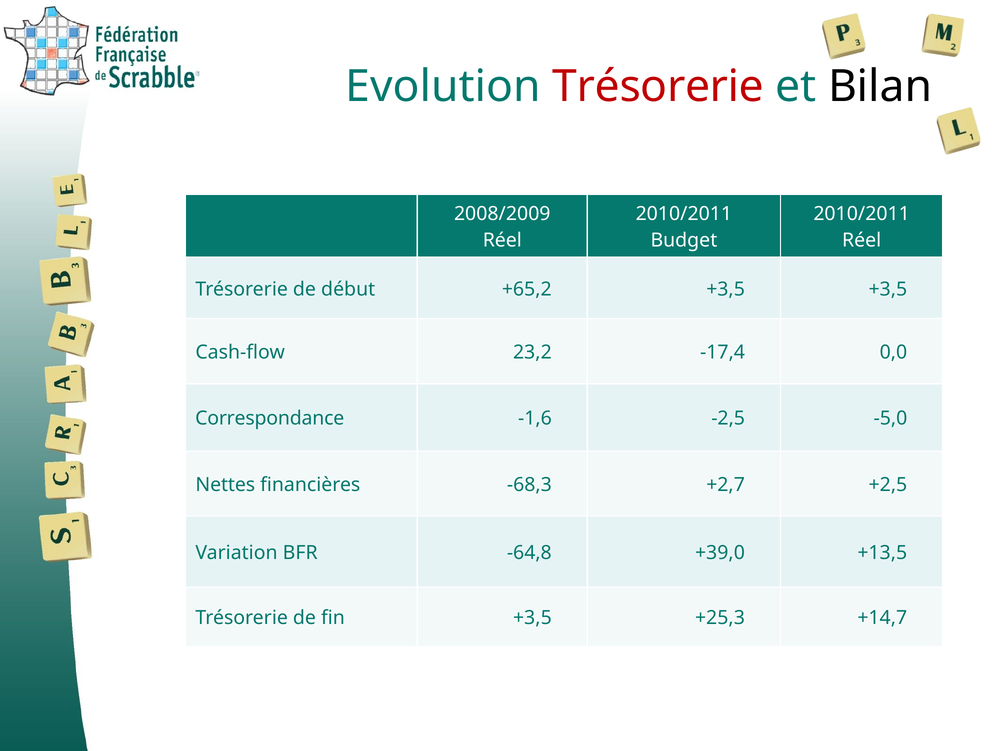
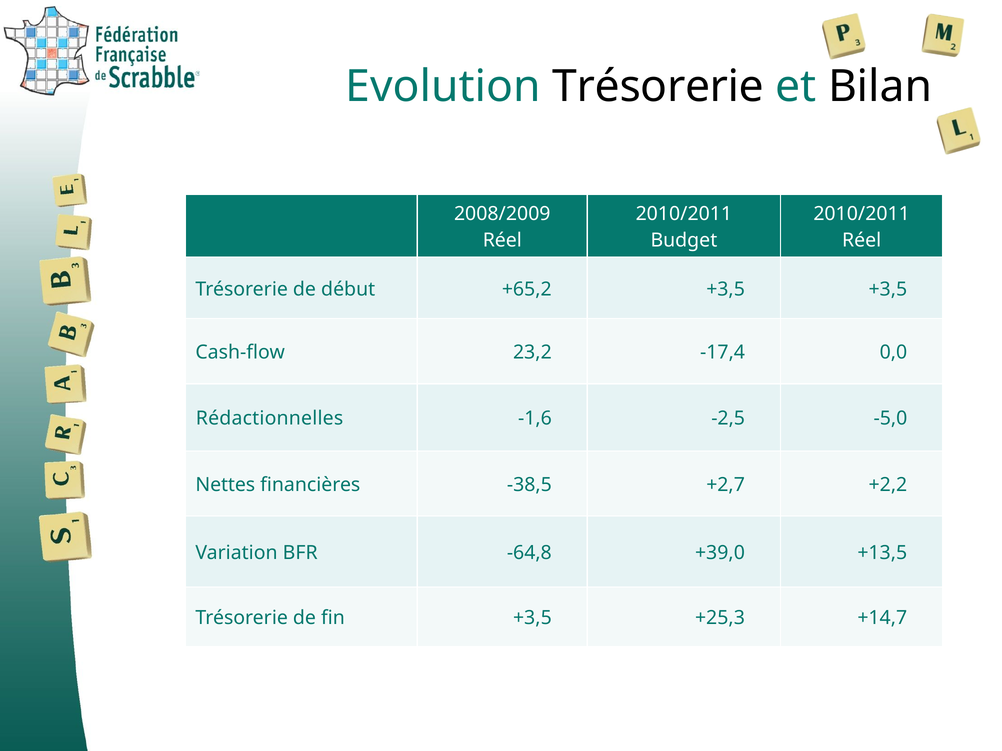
Trésorerie colour: red -> black (658, 87)
Correspondance: Correspondance -> Rédactionnelles (270, 419)
-68,3: -68,3 -> -38,5 (529, 485)
+2,5: +2,5 -> +2,2 (888, 485)
